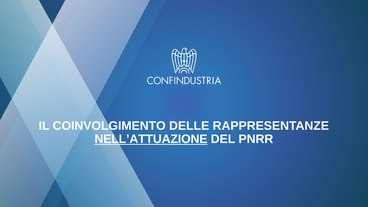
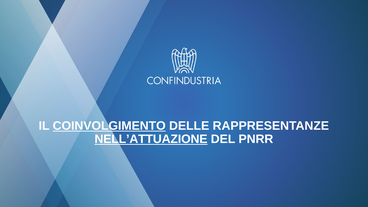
COINVOLGIMENTO underline: none -> present (109, 126)
